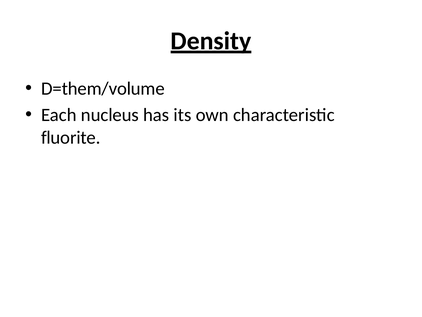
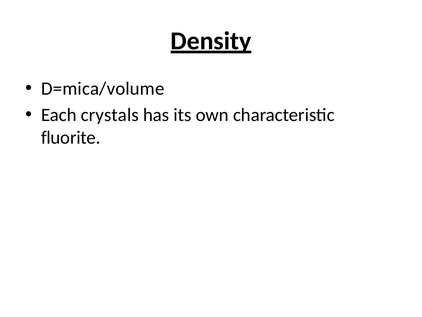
D=them/volume: D=them/volume -> D=mica/volume (103, 89)
nucleus: nucleus -> crystals (110, 115)
